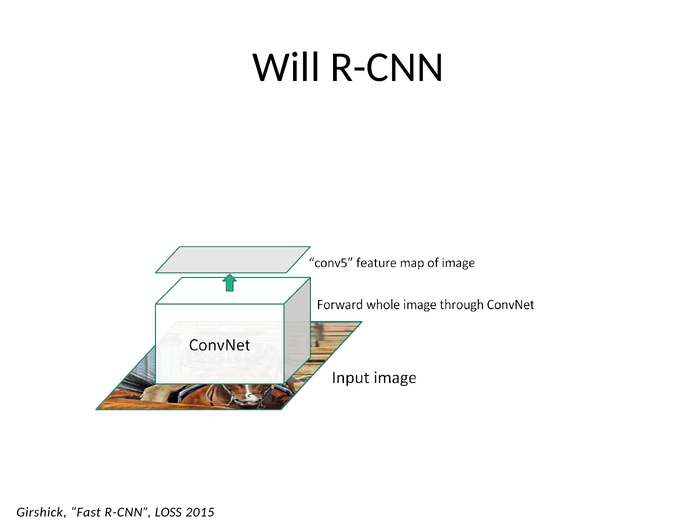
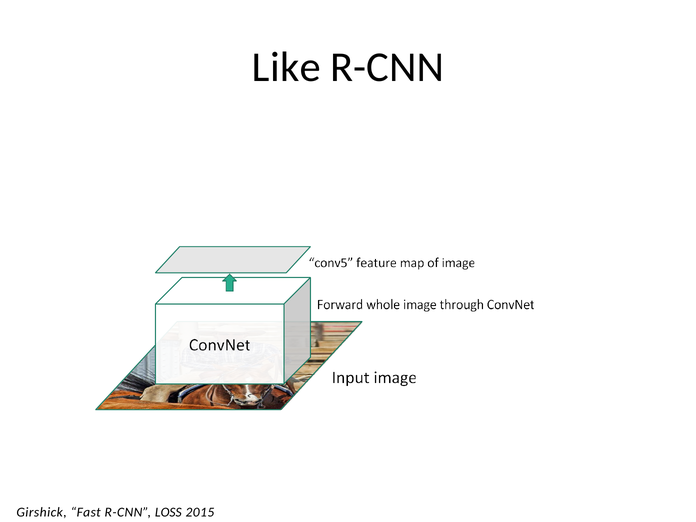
Will: Will -> Like (286, 67)
